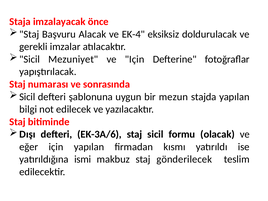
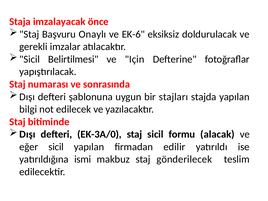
Alacak: Alacak -> Onaylı (92, 34)
EK-4: EK-4 -> EK-6 (133, 34)
Mezuniyet: Mezuniyet -> Belirtilmesi (73, 59)
Sicil: Sicil -> Dışı (27, 97)
mezun: mezun -> stajları (173, 97)
EK-3A/6: EK-3A/6 -> EK-3A/0 (99, 134)
olacak: olacak -> alacak (218, 134)
eğer için: için -> sicil (56, 147)
kısmı: kısmı -> edilir (174, 147)
